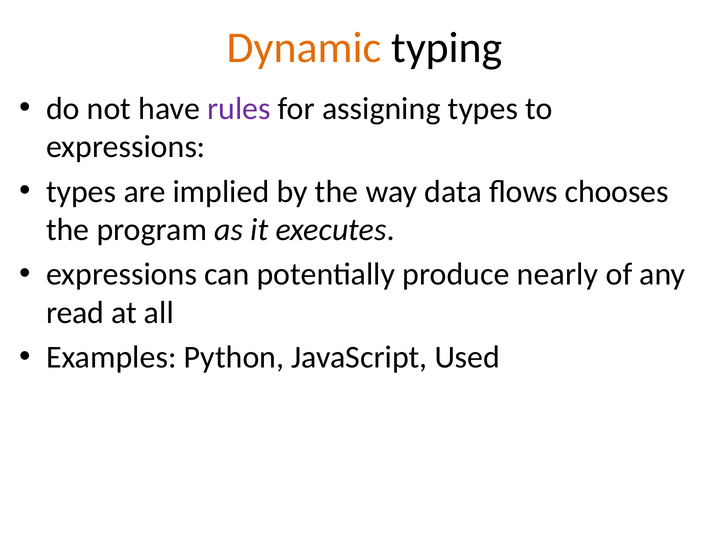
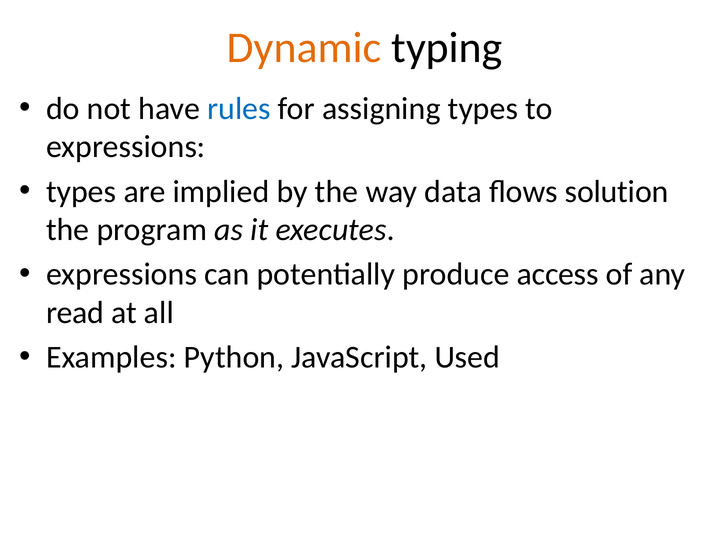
rules colour: purple -> blue (239, 109)
chooses: chooses -> solution (617, 192)
nearly: nearly -> access (558, 275)
